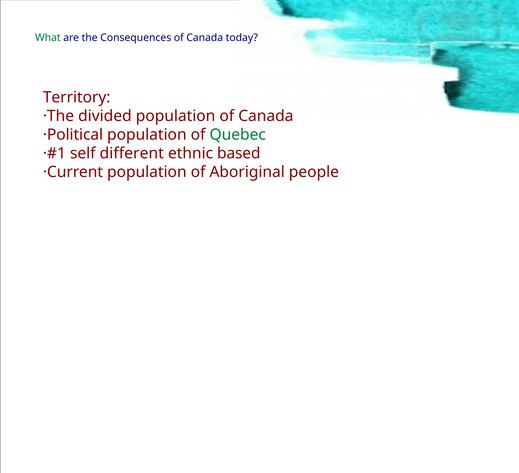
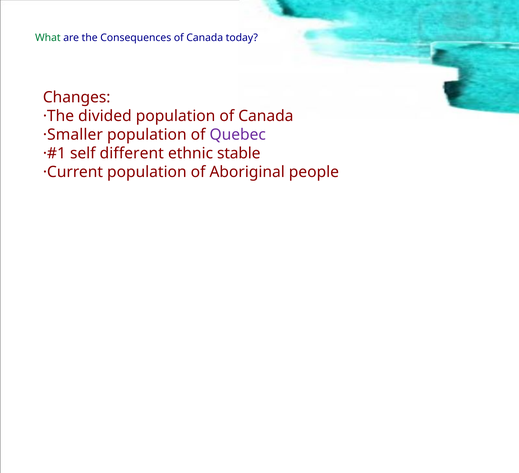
Territory: Territory -> Changes (77, 97)
·Political: ·Political -> ·Smaller (73, 134)
Quebec colour: green -> purple (238, 134)
based: based -> stable (239, 153)
